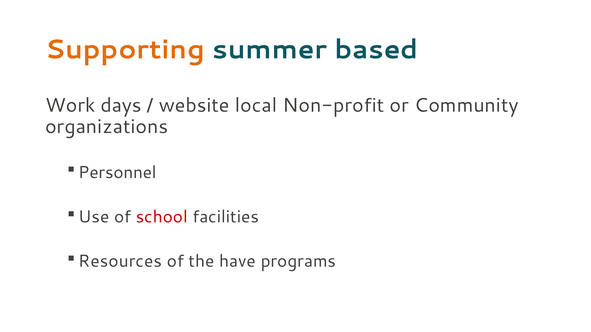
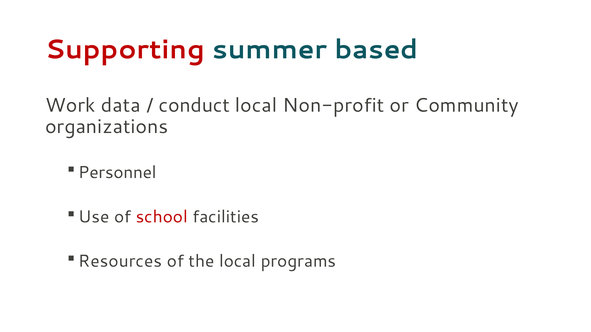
Supporting colour: orange -> red (125, 50)
days: days -> data (121, 106)
website: website -> conduct (194, 106)
the have: have -> local (238, 262)
